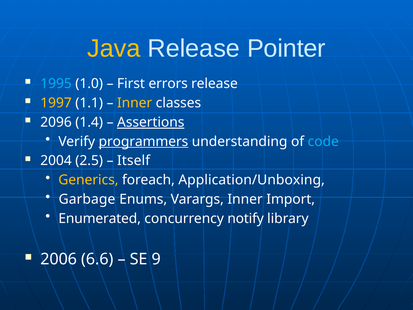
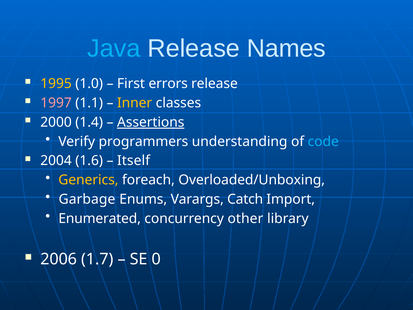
Java colour: yellow -> light blue (114, 49)
Pointer: Pointer -> Names (286, 49)
1995 colour: light blue -> yellow (56, 84)
1997 colour: yellow -> pink (56, 103)
2096: 2096 -> 2000 (56, 122)
programmers underline: present -> none (143, 141)
2.5: 2.5 -> 1.6 (89, 161)
Application/Unboxing: Application/Unboxing -> Overloaded/Unboxing (252, 180)
Varargs Inner: Inner -> Catch (245, 199)
notify: notify -> other (245, 218)
6.6: 6.6 -> 1.7 (97, 259)
9: 9 -> 0 (156, 259)
